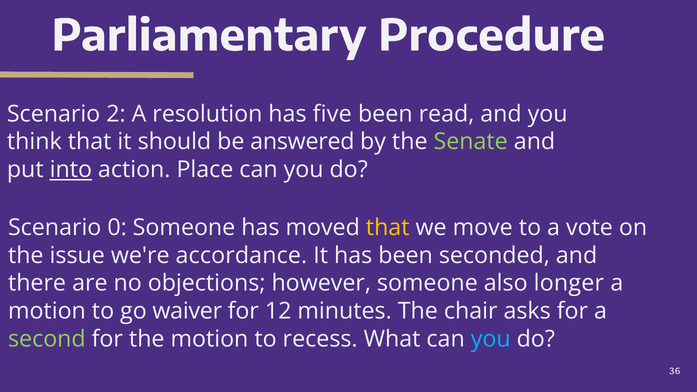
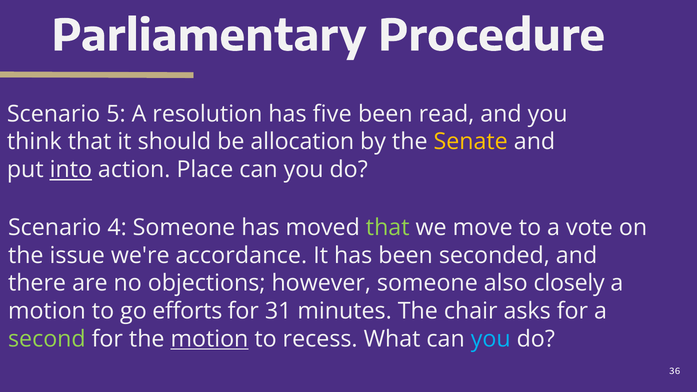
2: 2 -> 5 (116, 114)
answered: answered -> allocation (302, 142)
Senate colour: light green -> yellow (471, 142)
0: 0 -> 4 (117, 228)
that colour: yellow -> light green (388, 228)
longer: longer -> closely (569, 283)
waiver: waiver -> efforts (187, 311)
12: 12 -> 31 (278, 311)
motion underline: none -> present (209, 339)
